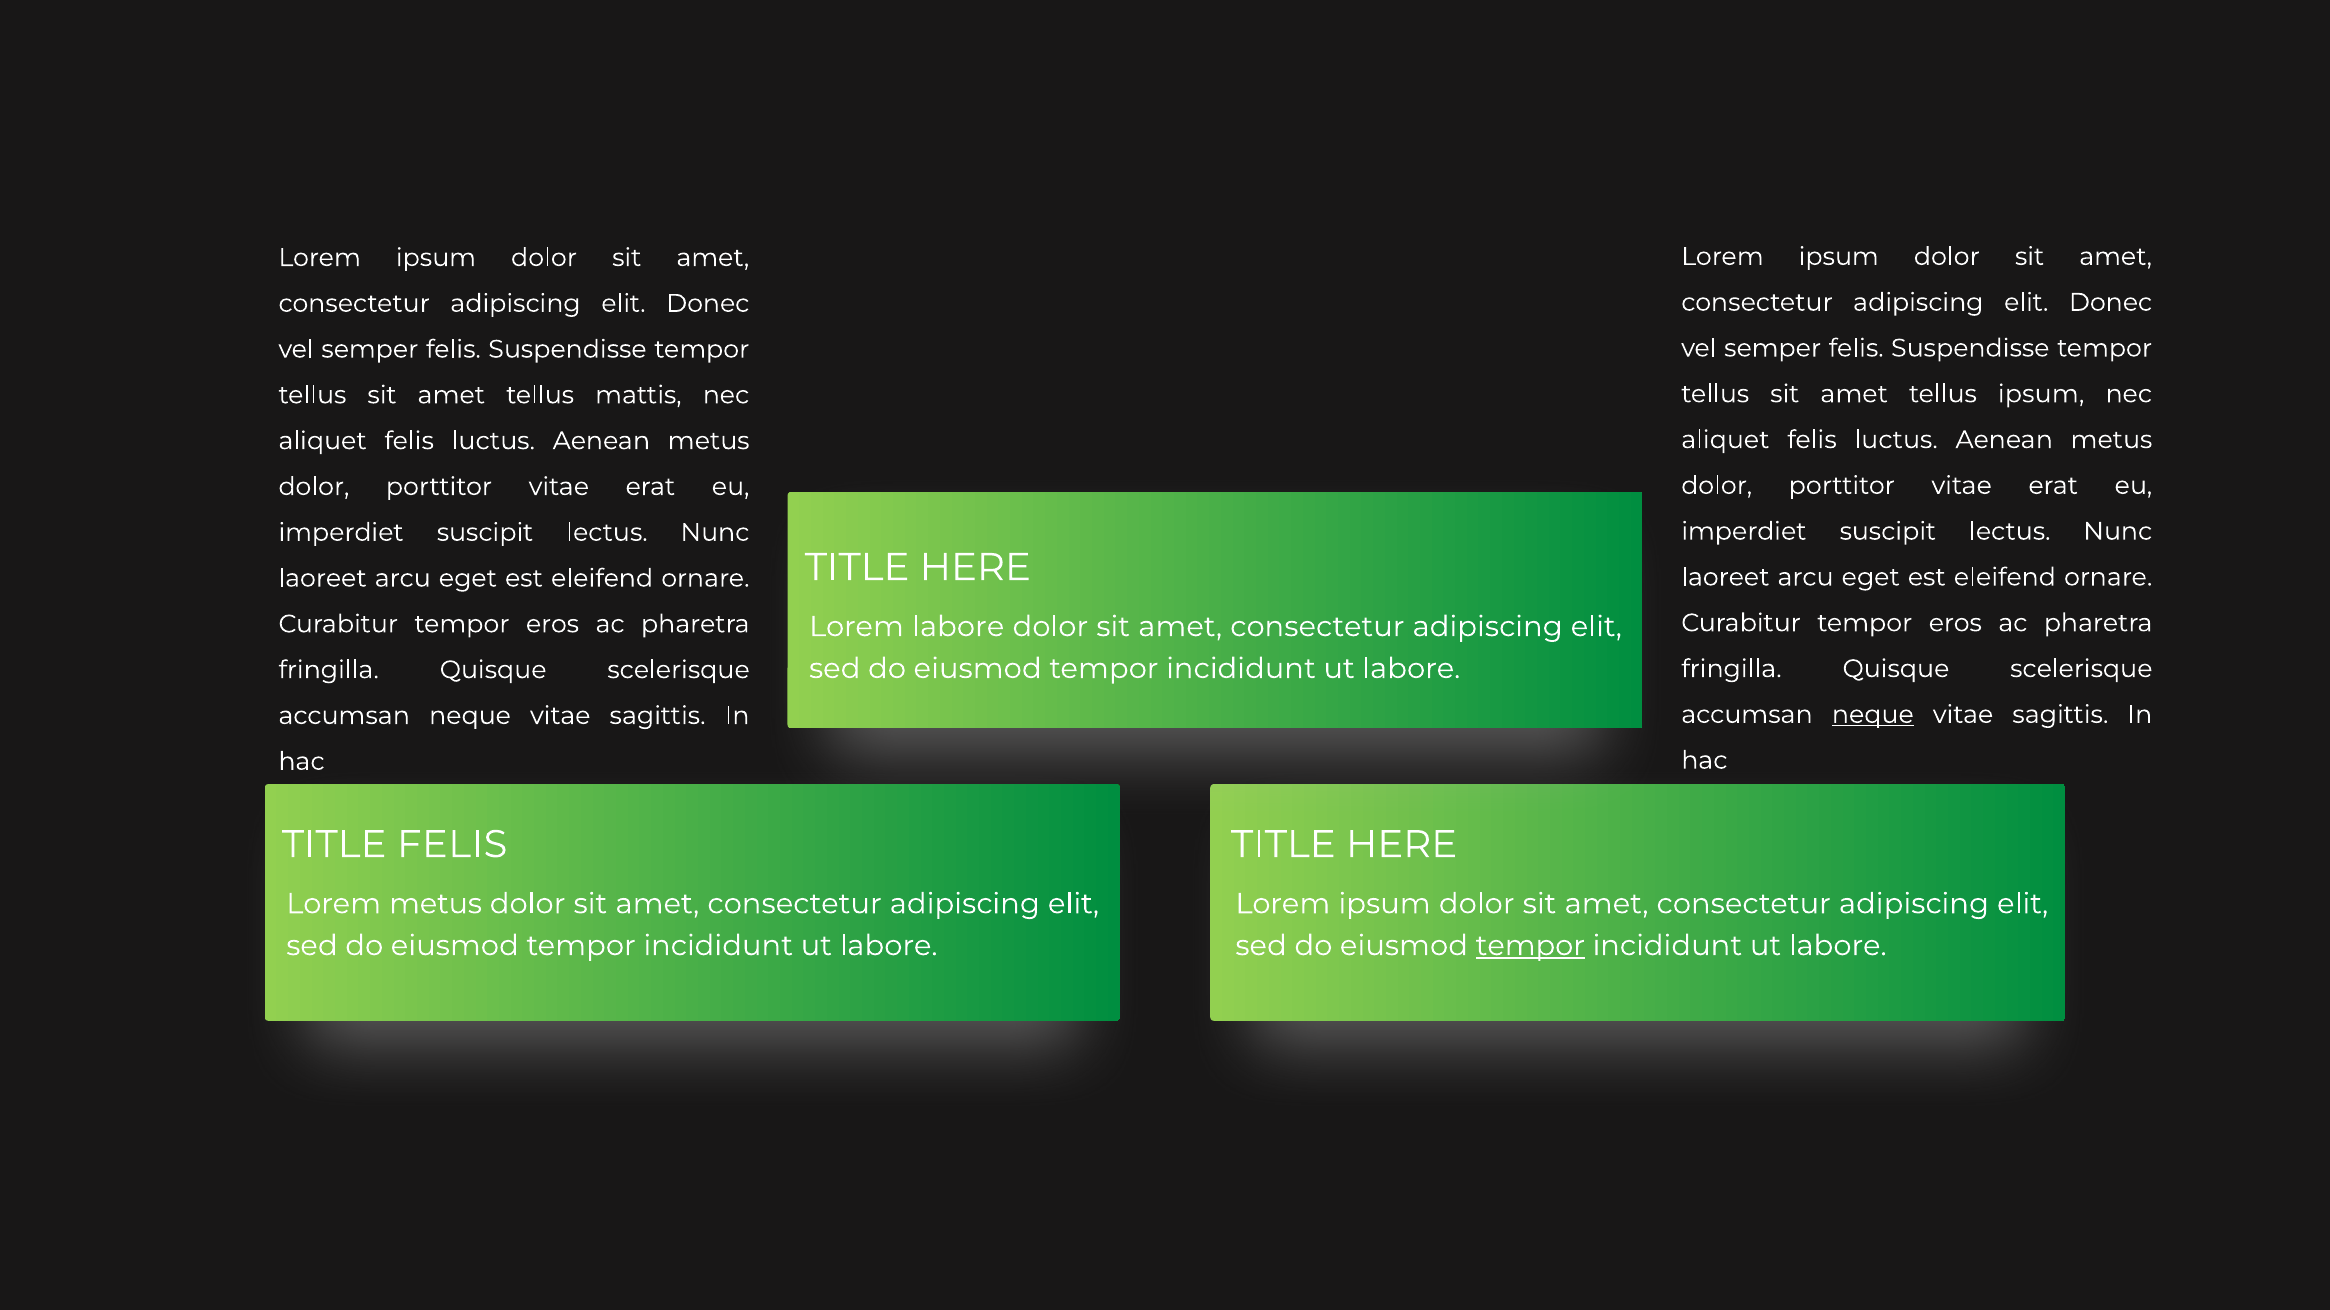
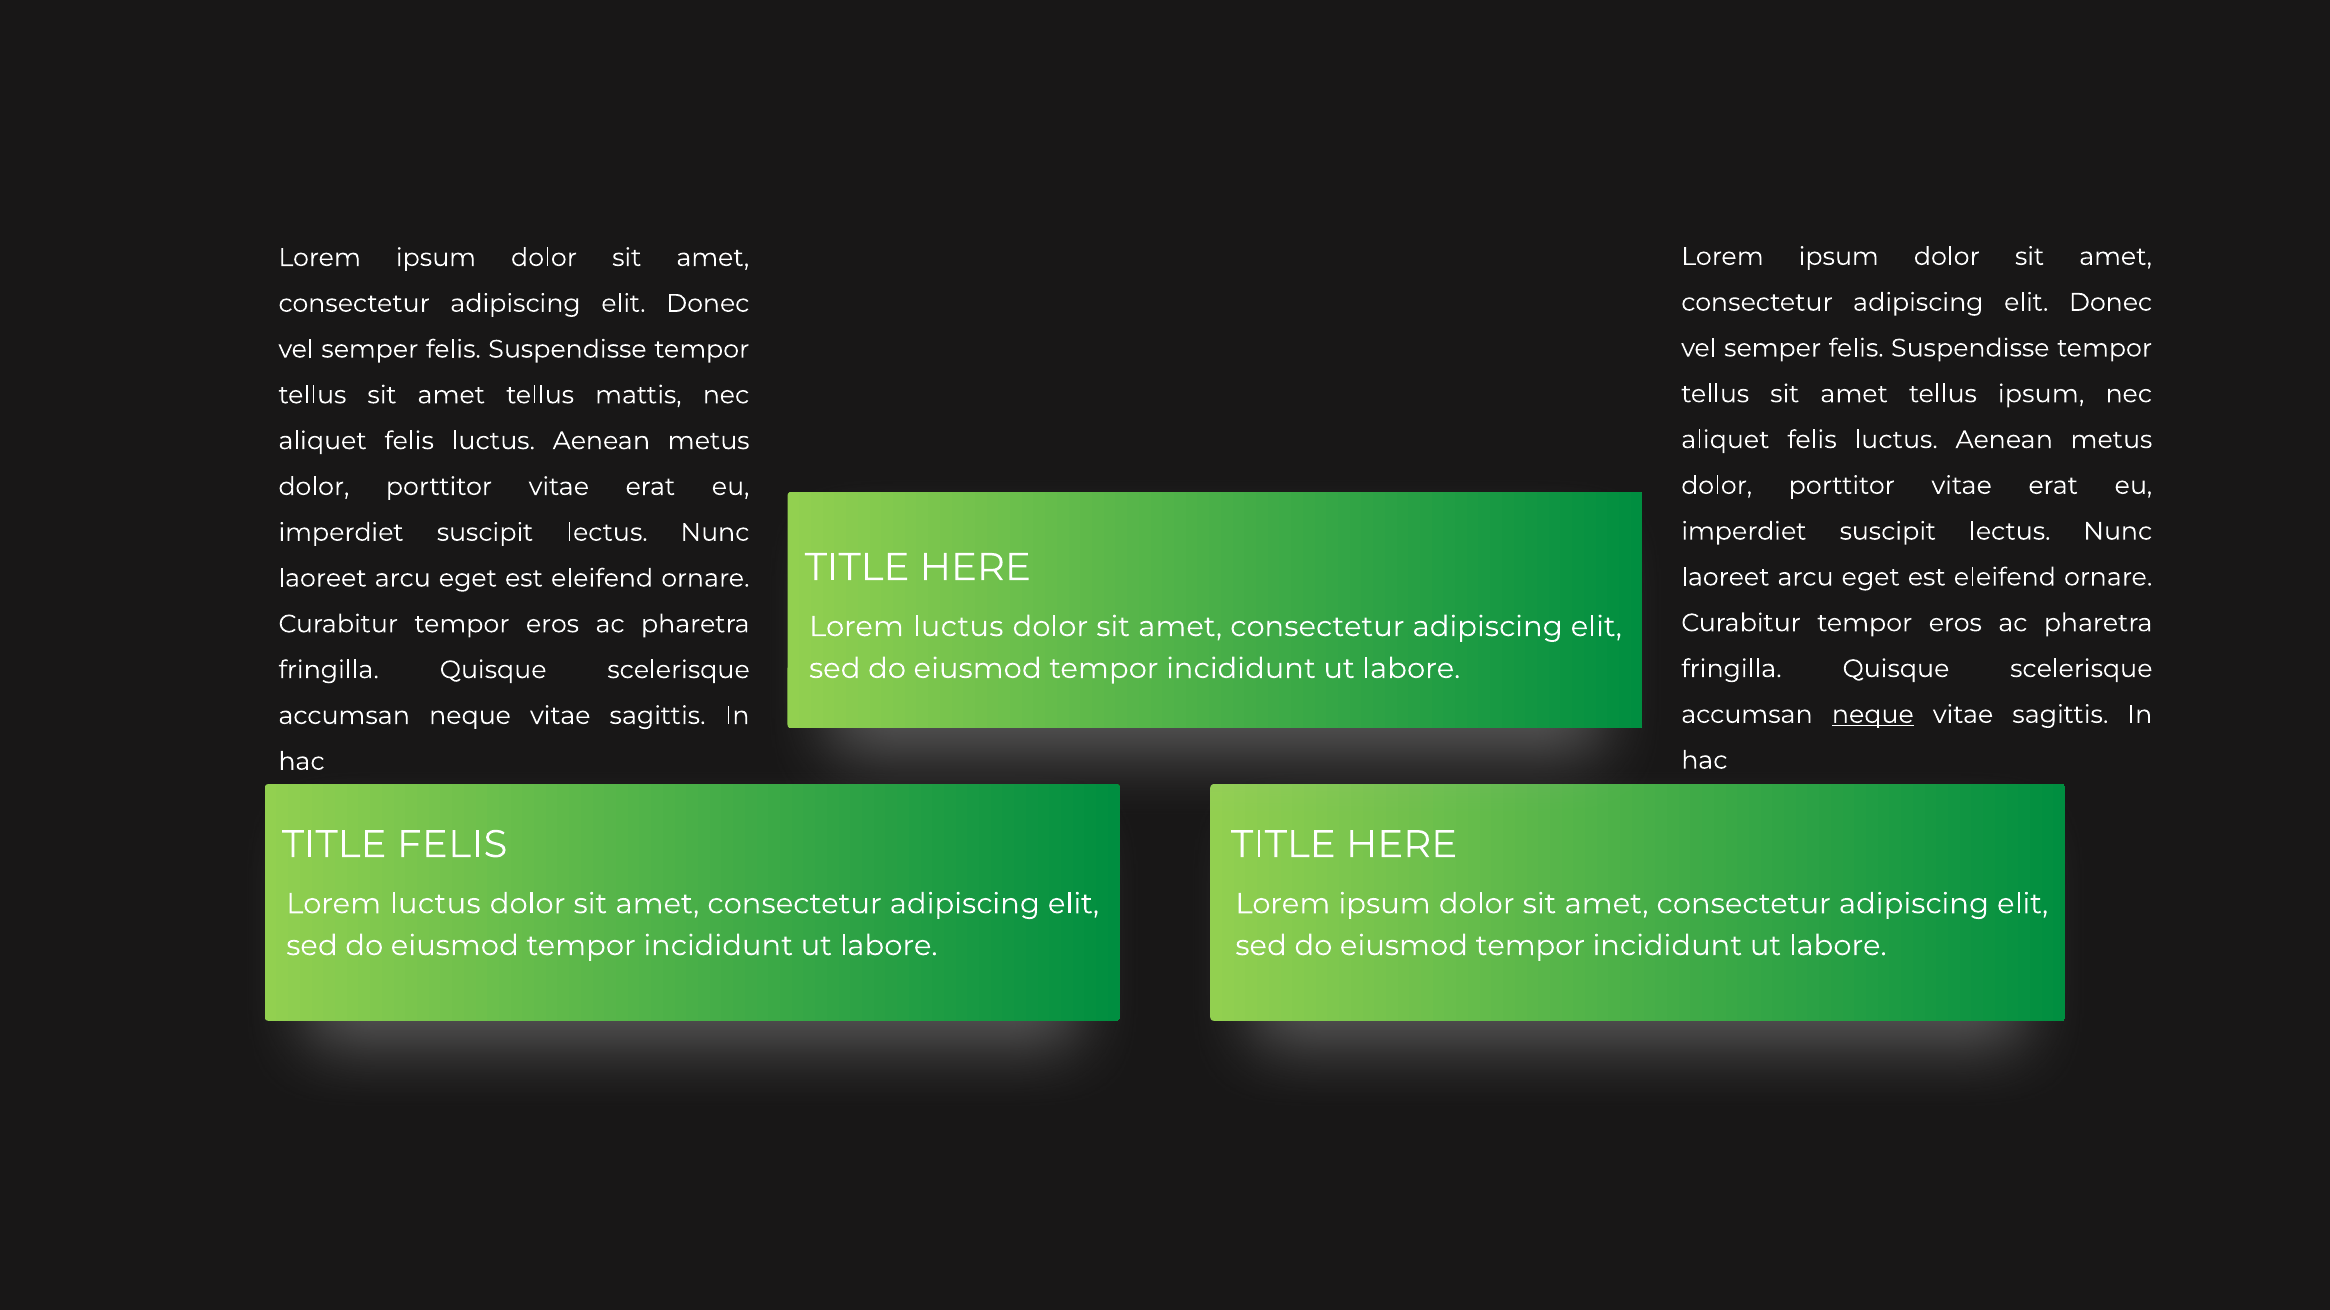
labore: labore -> luctus (958, 627)
metus: metus -> luctus (435, 904)
tempor underline: present -> none (1530, 946)
